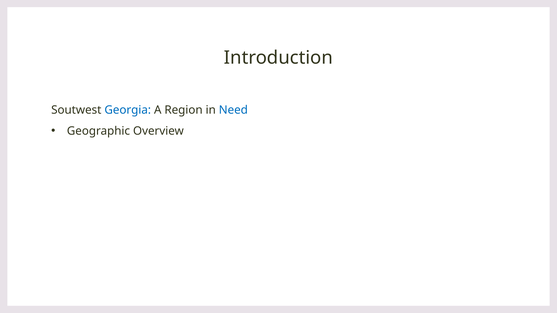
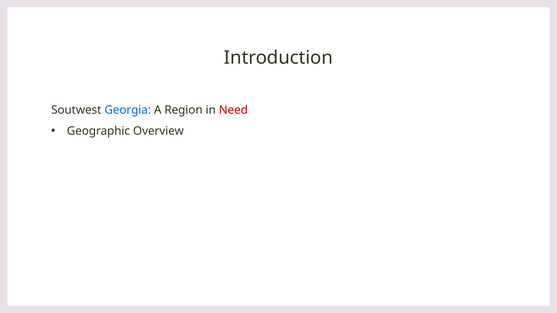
Need colour: blue -> red (233, 110)
